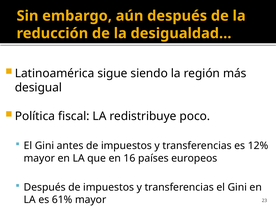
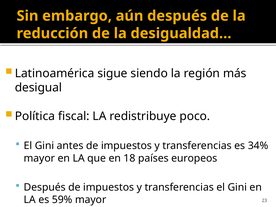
12%: 12% -> 34% (258, 146)
16: 16 -> 18 (129, 158)
61%: 61% -> 59% (62, 200)
